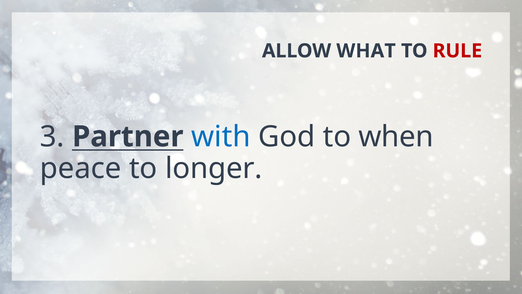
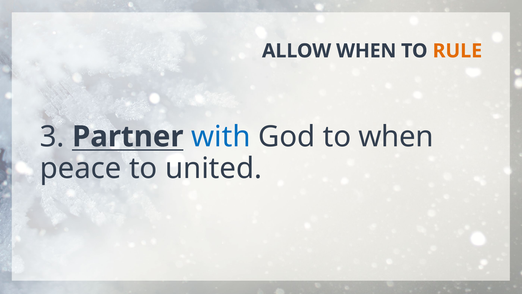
ALLOW WHAT: WHAT -> WHEN (366, 51)
RULE colour: red -> orange (457, 51)
longer: longer -> united (214, 168)
